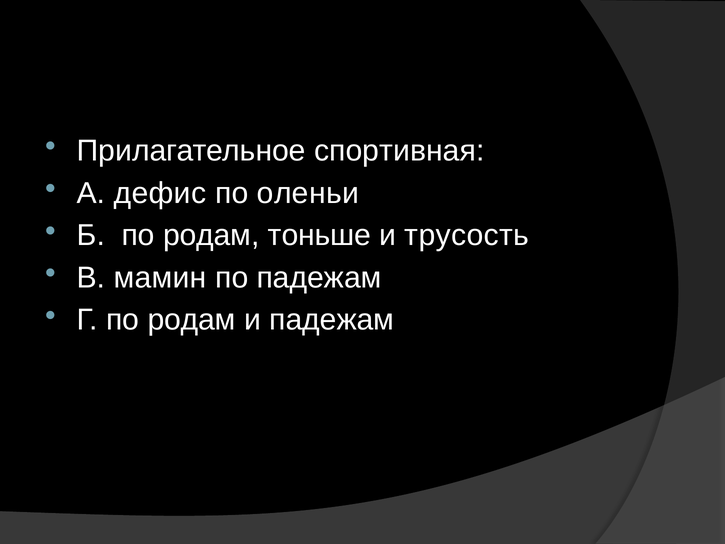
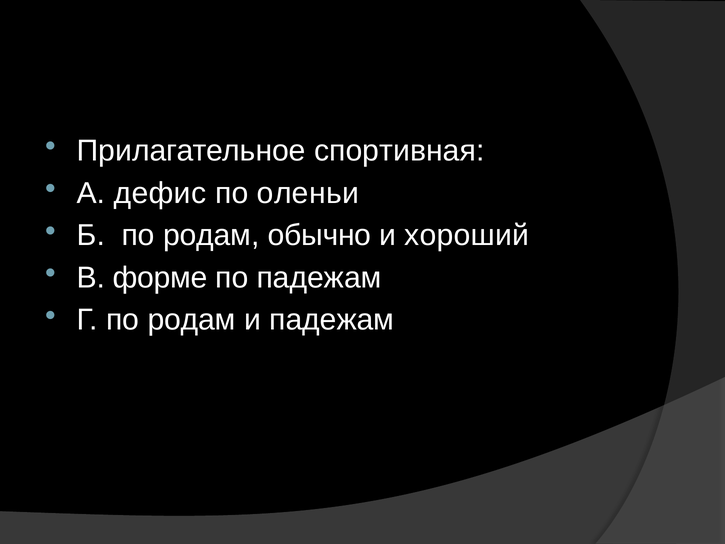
тоньше: тоньше -> обычно (320, 235)
трусость: трусость -> хороший (467, 235)
мамин: мамин -> форме (160, 278)
